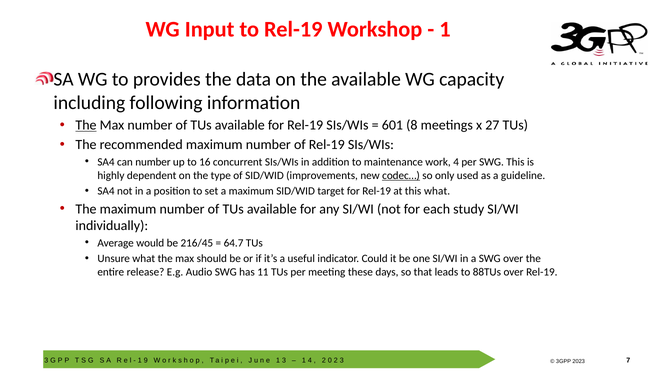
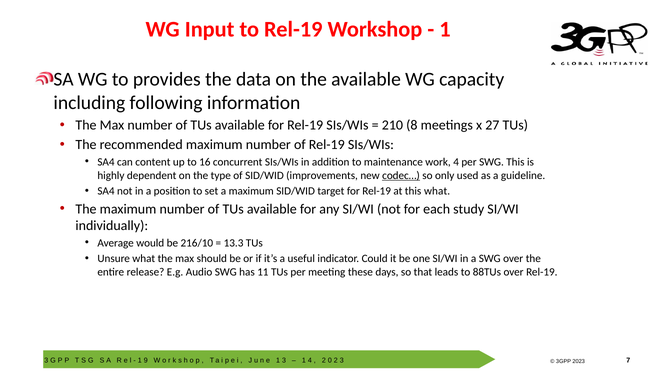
The underline: present -> none (86, 125)
601: 601 -> 210 (392, 125)
can number: number -> content (153, 162)
216/45: 216/45 -> 216/10 (197, 243)
64.7: 64.7 -> 13.3 (234, 243)
